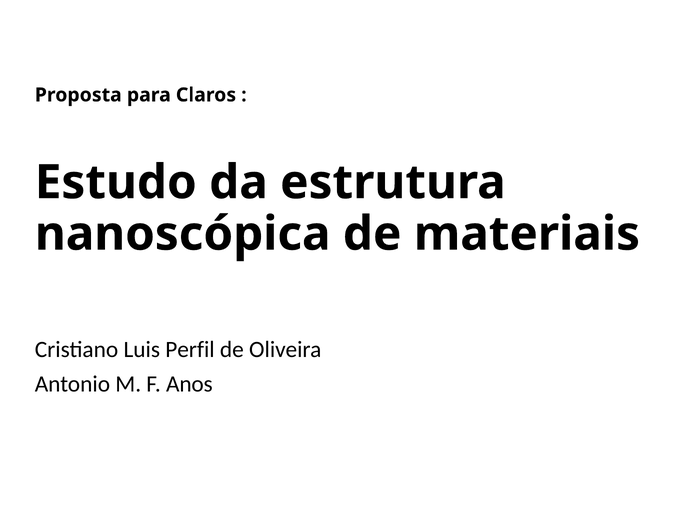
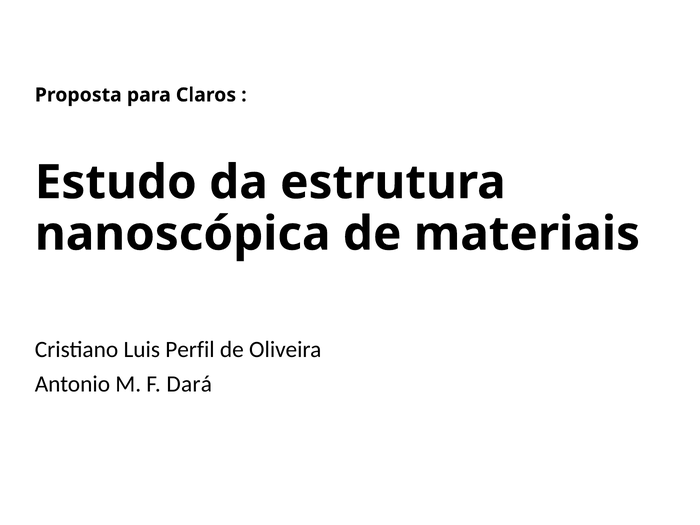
Anos: Anos -> Dará (189, 384)
